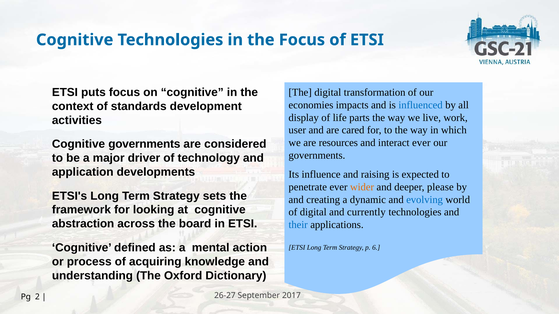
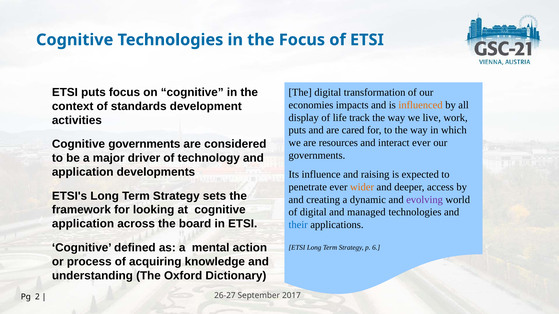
influenced colour: blue -> orange (421, 105)
parts: parts -> track (360, 118)
user: user -> puts (297, 130)
please: please -> access (440, 187)
evolving colour: blue -> purple (425, 200)
currently: currently -> managed (366, 212)
abstraction: abstraction -> application (83, 224)
